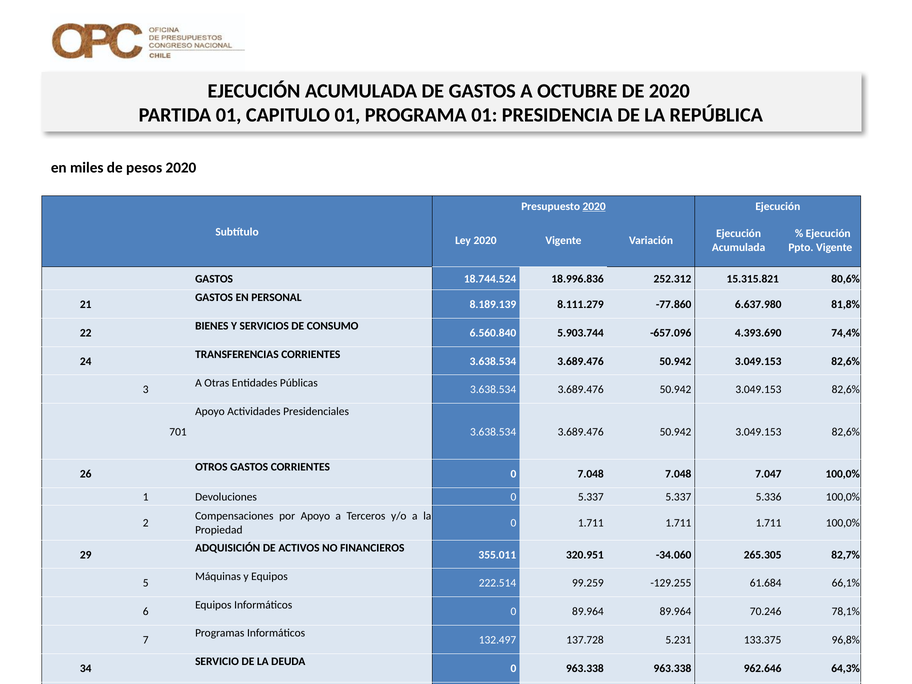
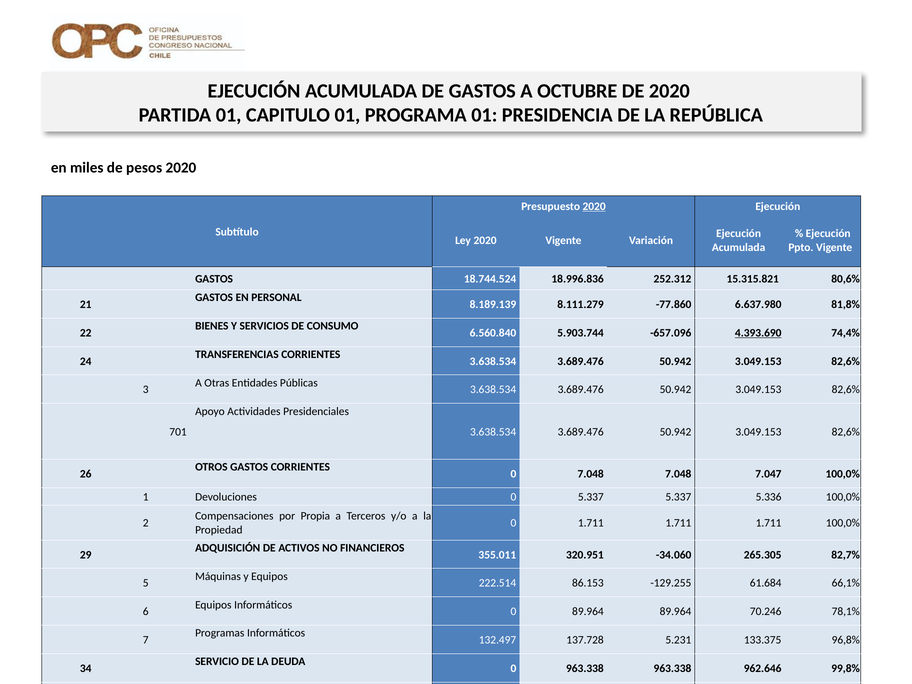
4.393.690 underline: none -> present (758, 333)
por Apoyo: Apoyo -> Propia (315, 516)
99.259: 99.259 -> 86.153 (588, 583)
64,3%: 64,3% -> 99,8% (846, 668)
